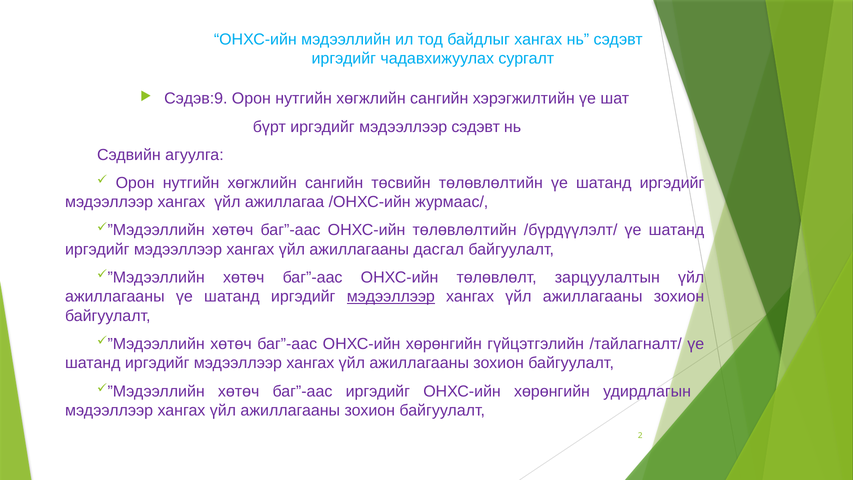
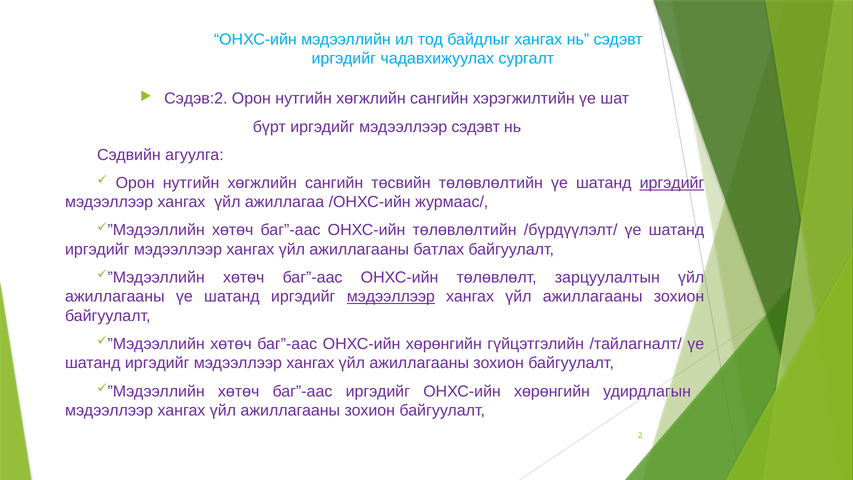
Сэдэв:9: Сэдэв:9 -> Сэдэв:2 (196, 99)
иргэдийг underline: none -> present (672, 183)
дасгал: дасгал -> батлах (439, 249)
